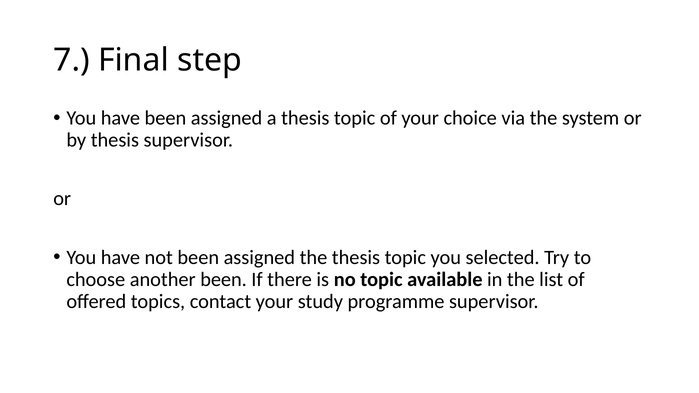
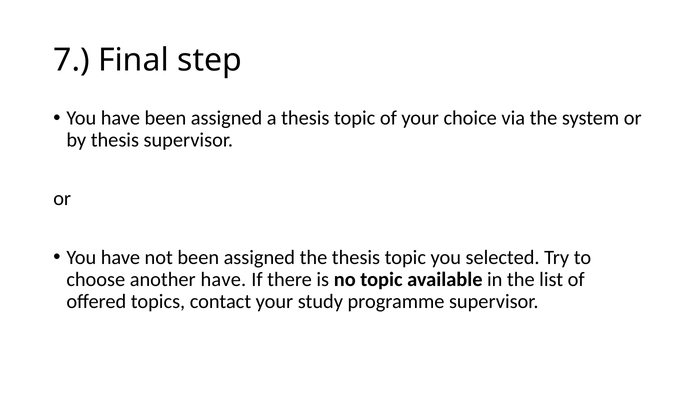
another been: been -> have (223, 279)
